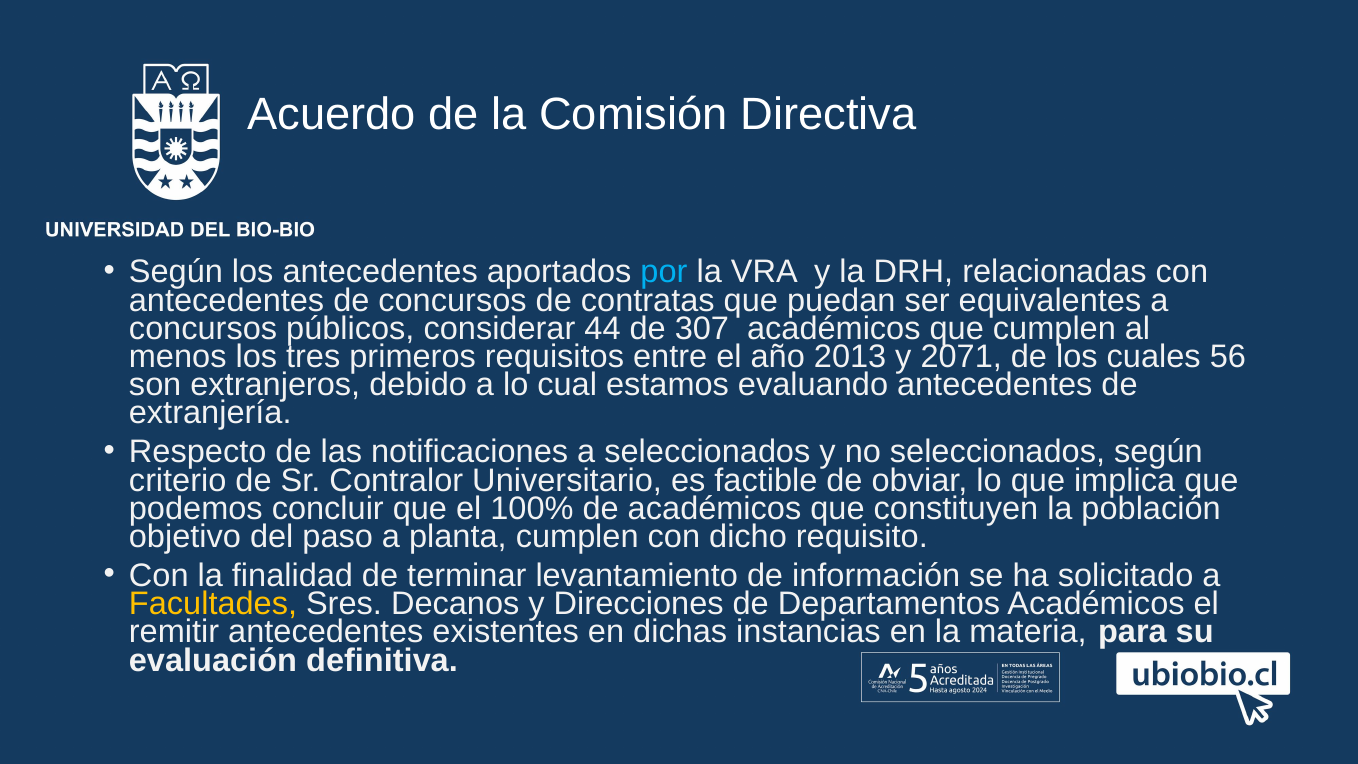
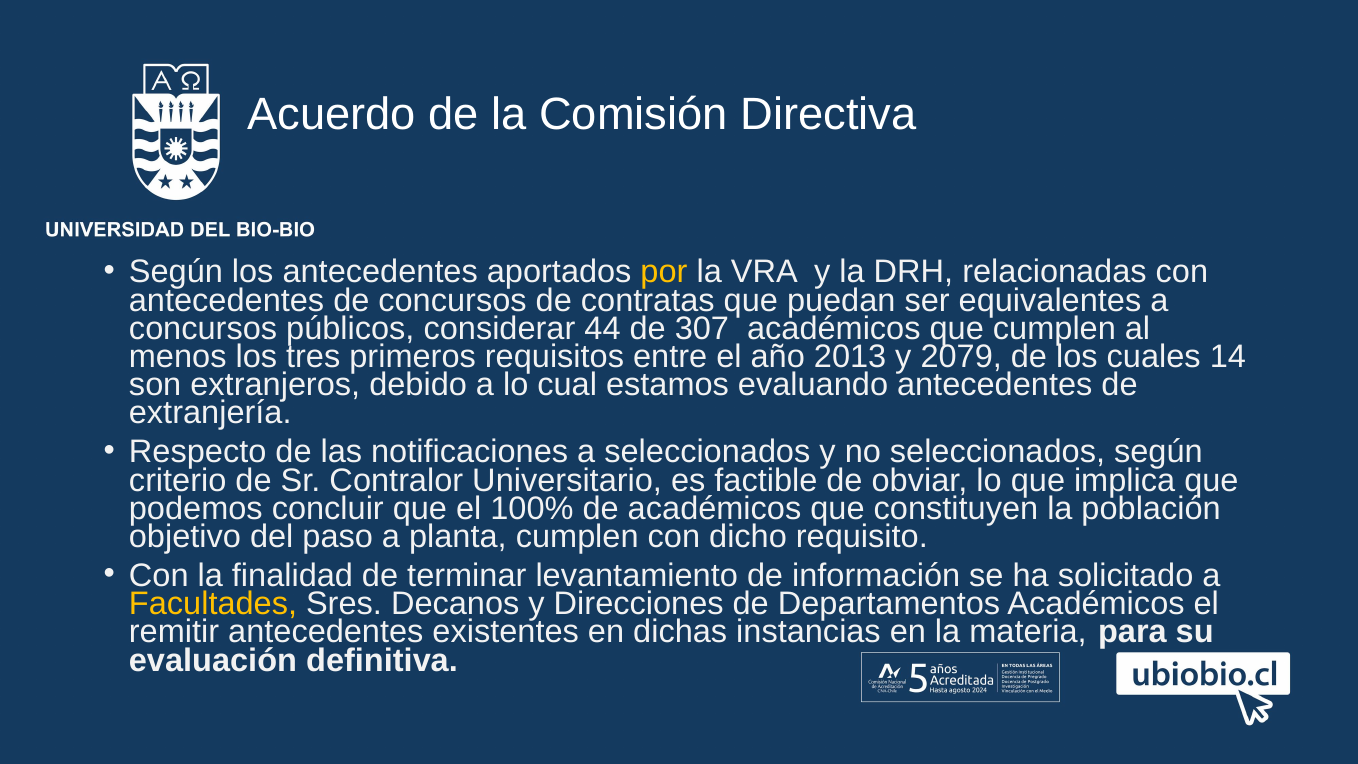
por colour: light blue -> yellow (664, 272)
2071: 2071 -> 2079 (961, 357)
56: 56 -> 14 (1228, 357)
